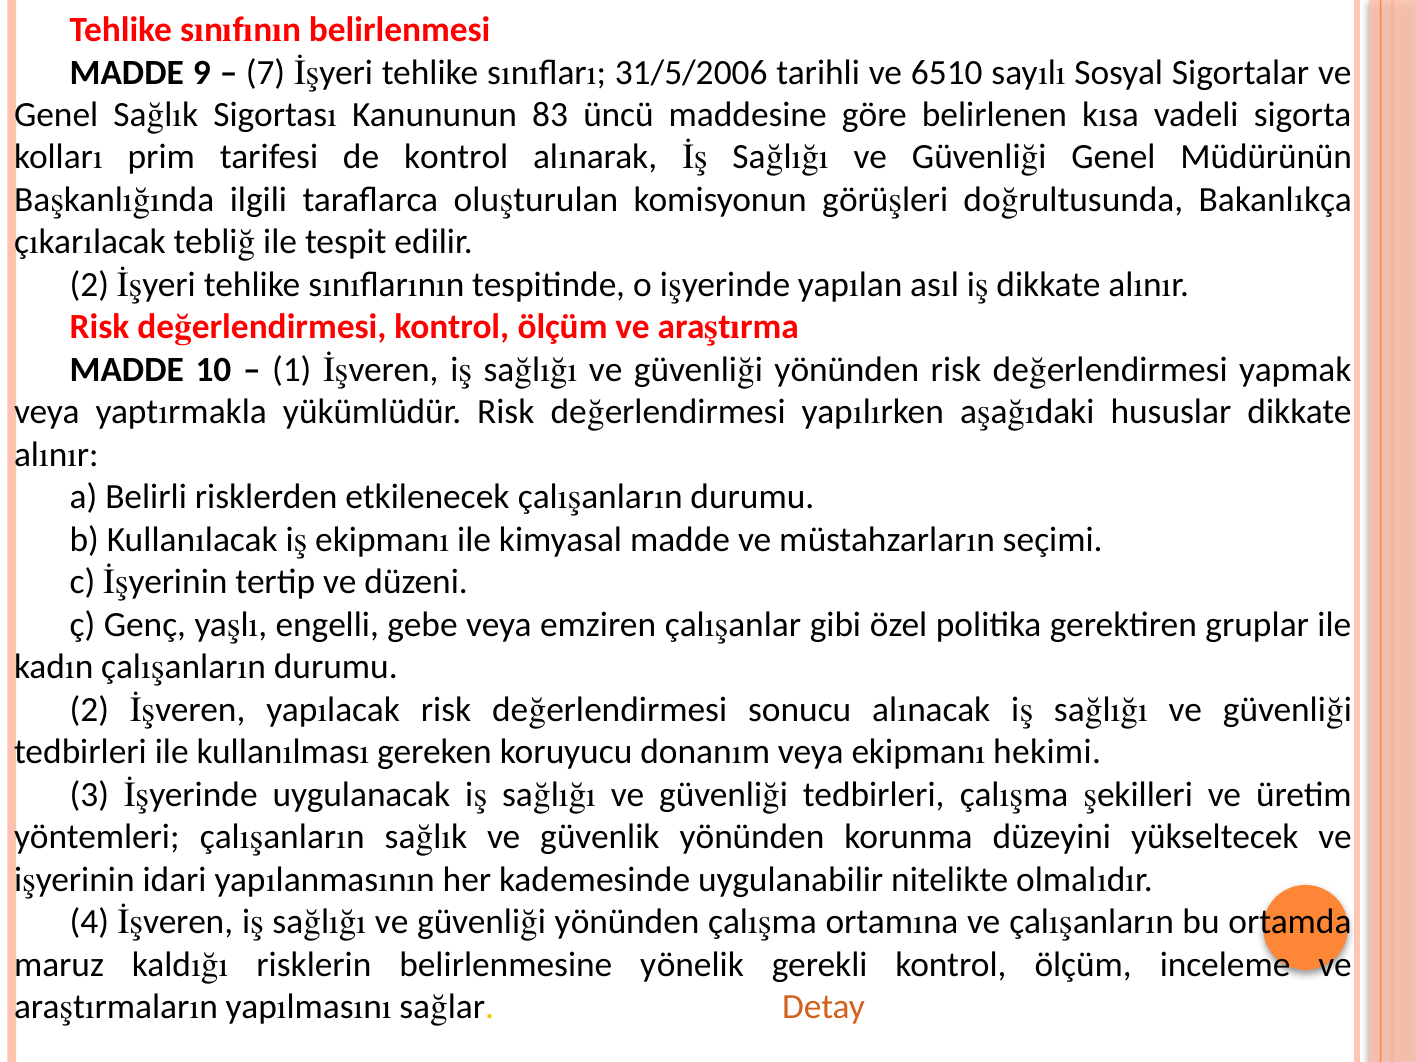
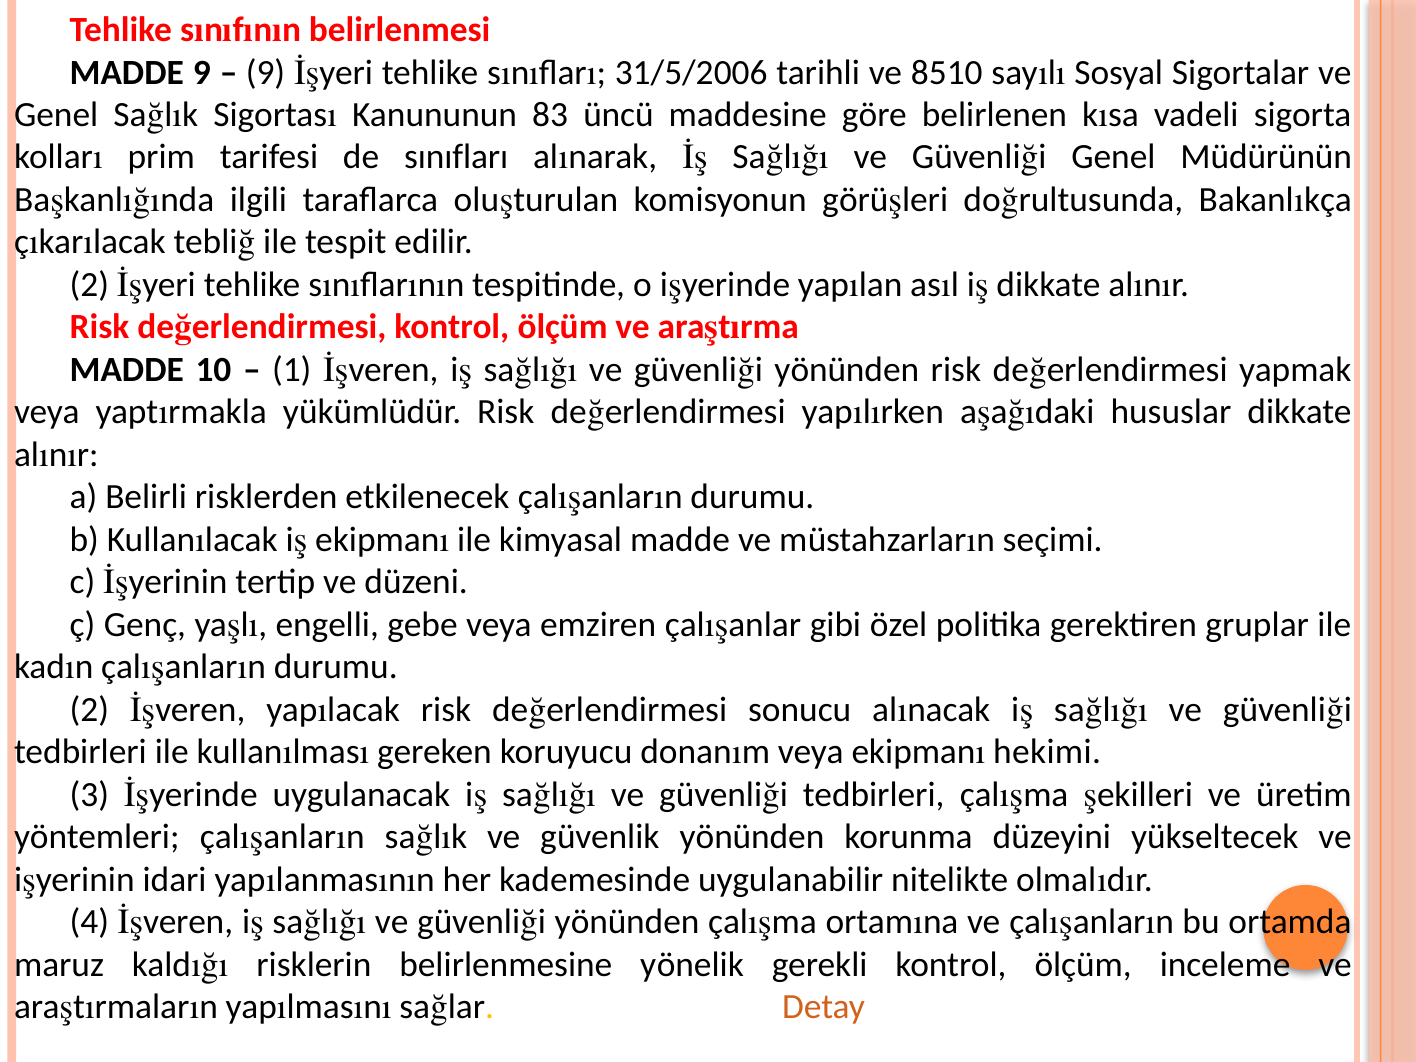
7: 7 -> 9 (266, 72)
6510: 6510 -> 8510 (947, 72)
de kontrol: kontrol -> sınıfları (456, 157)
